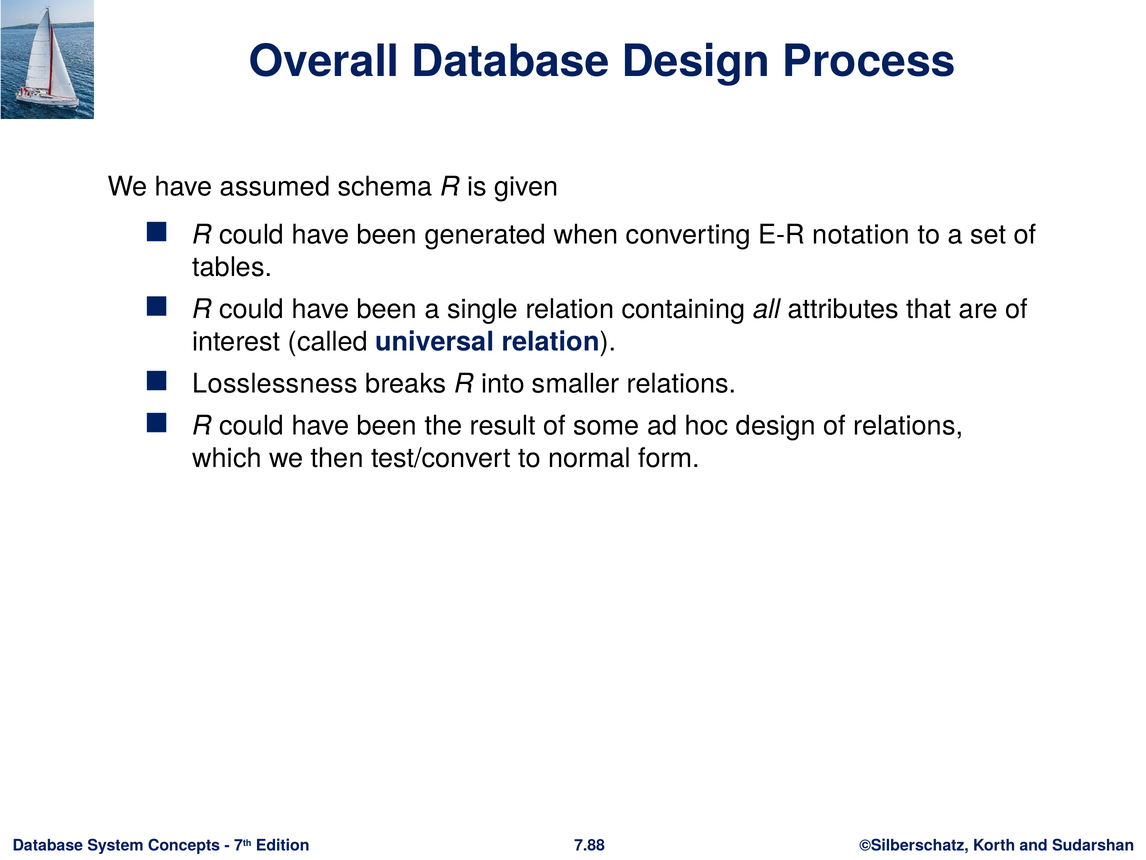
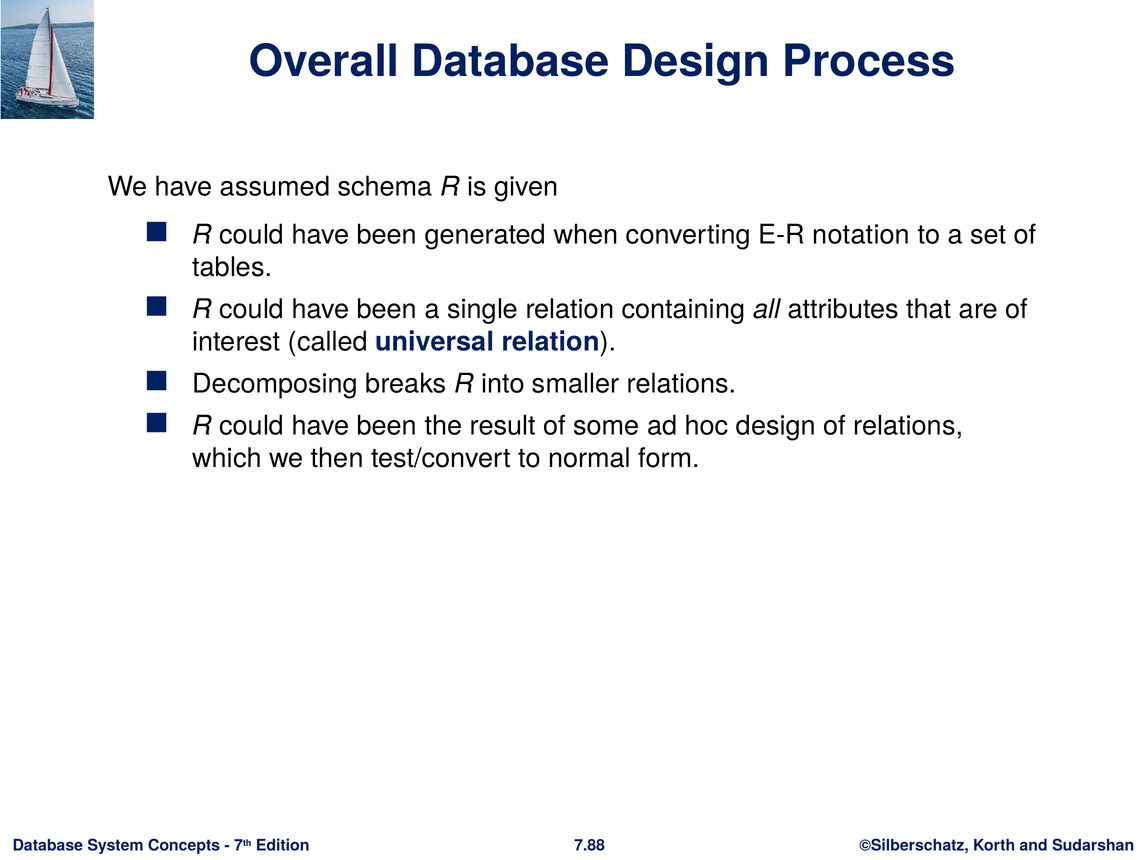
Losslessness: Losslessness -> Decomposing (275, 383)
